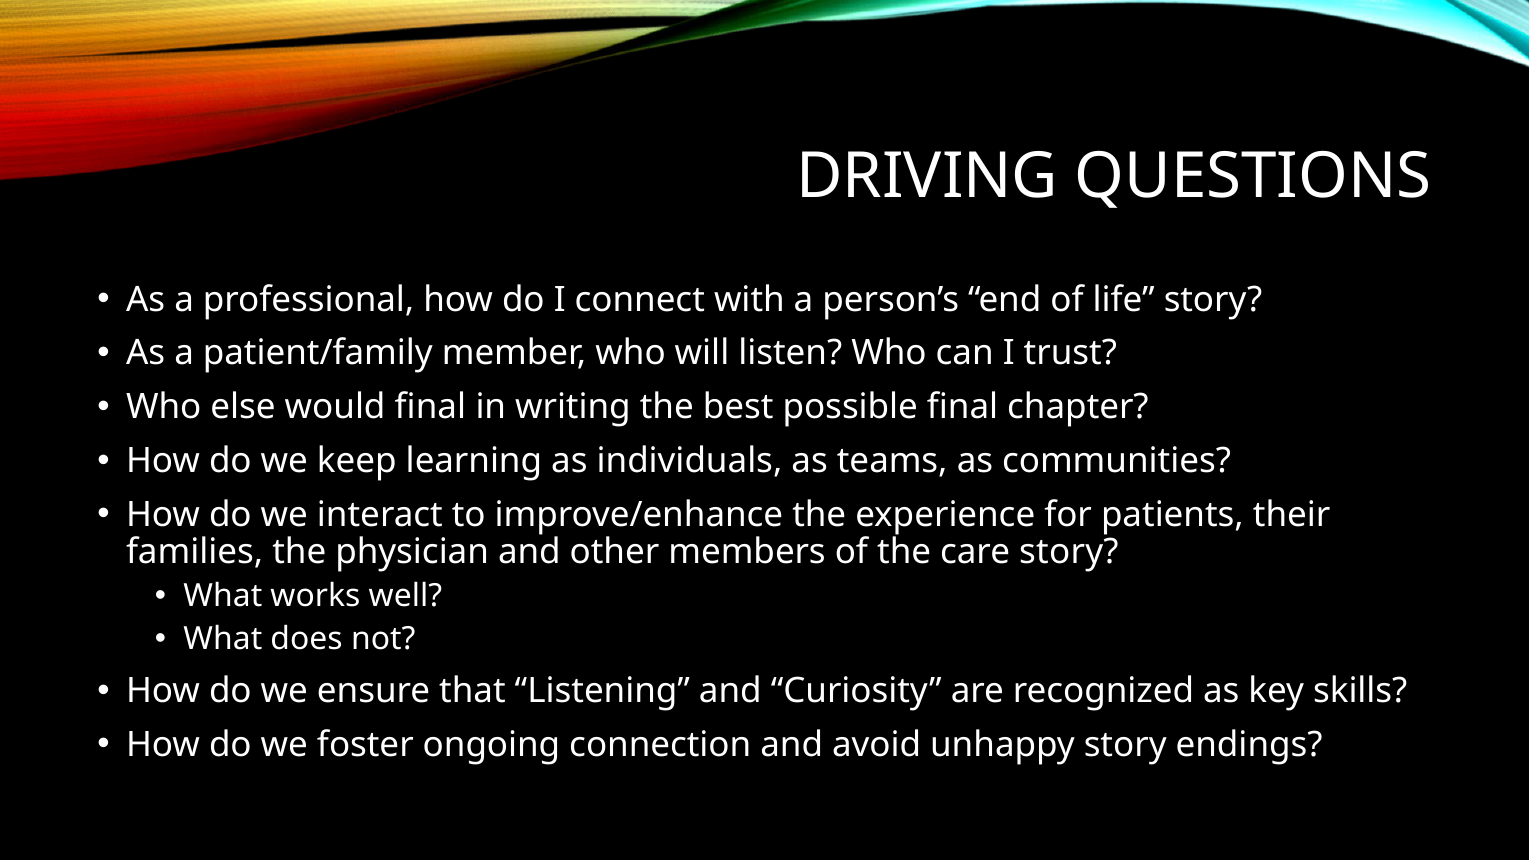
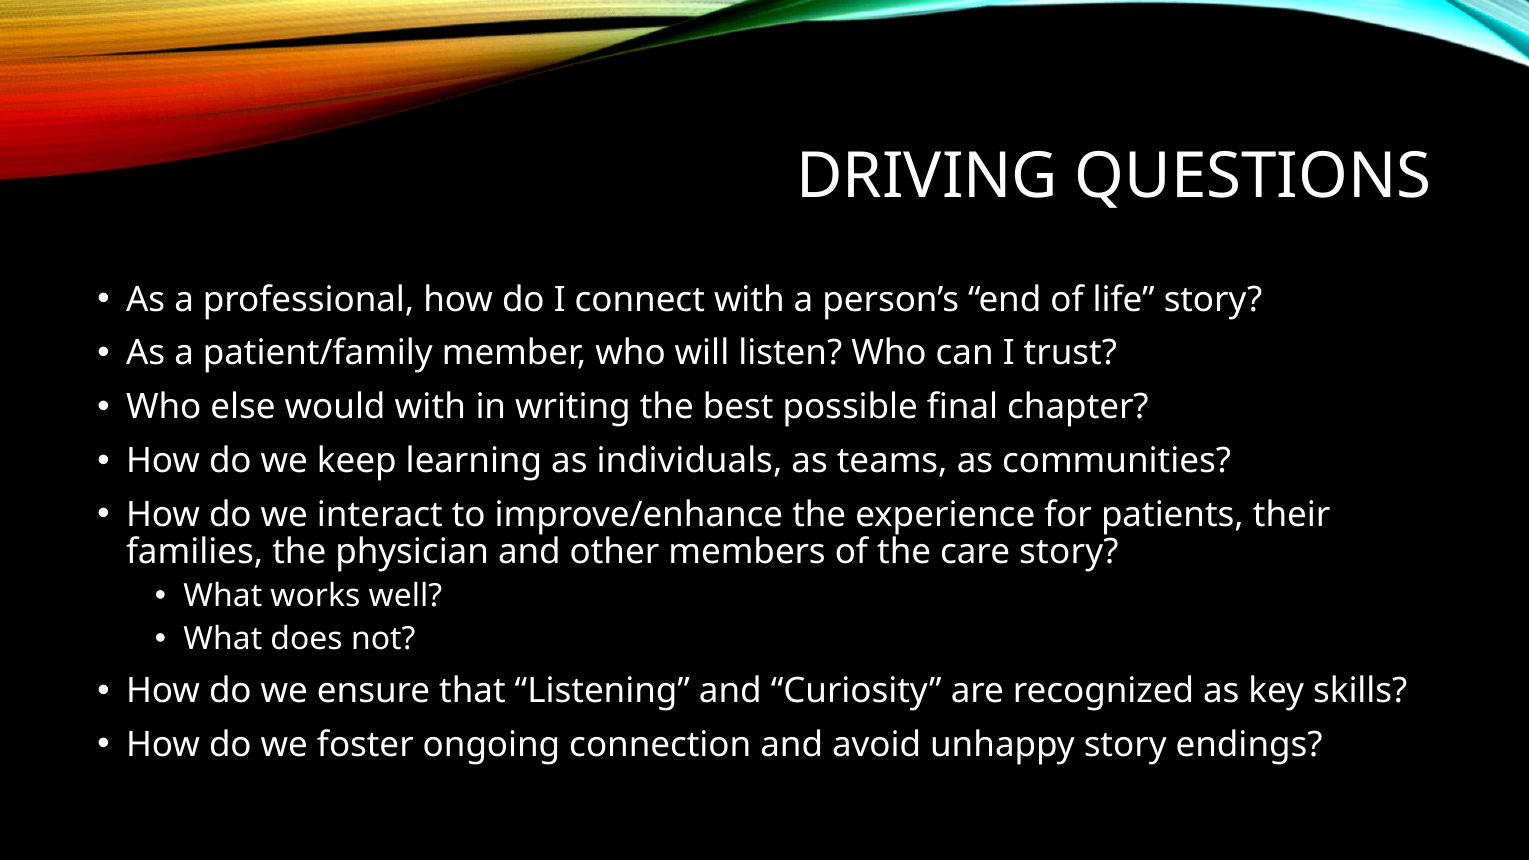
would final: final -> with (430, 407)
